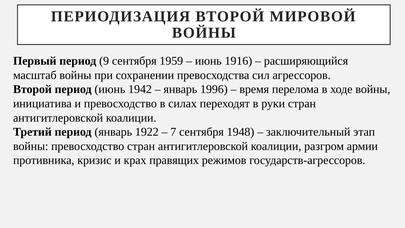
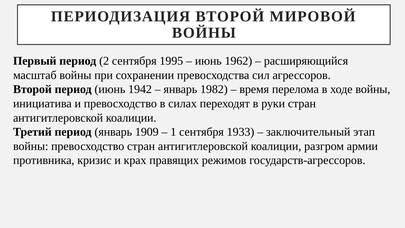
9: 9 -> 2 (104, 61)
1959: 1959 -> 1995 (171, 61)
1916: 1916 -> 1962 (238, 61)
1996: 1996 -> 1982 (214, 89)
1922: 1922 -> 1909 (147, 132)
7: 7 -> 1 (173, 132)
1948: 1948 -> 1933 (241, 132)
